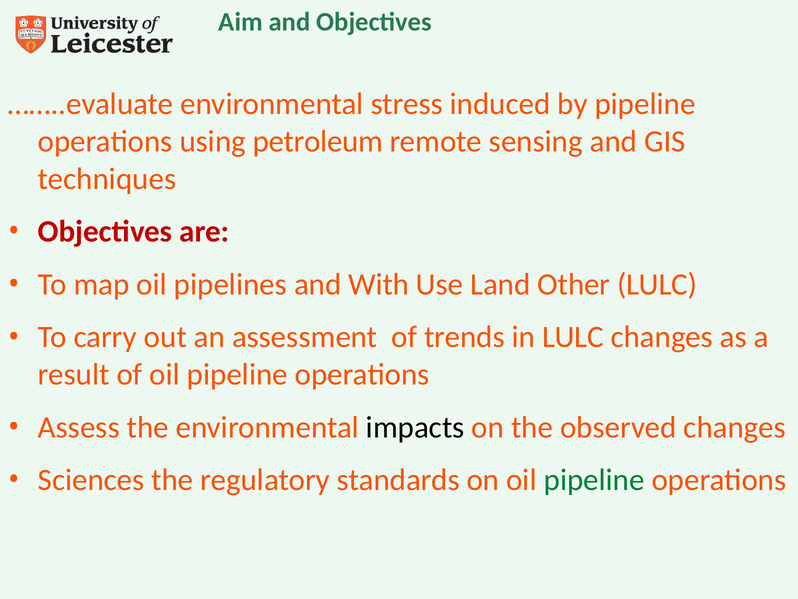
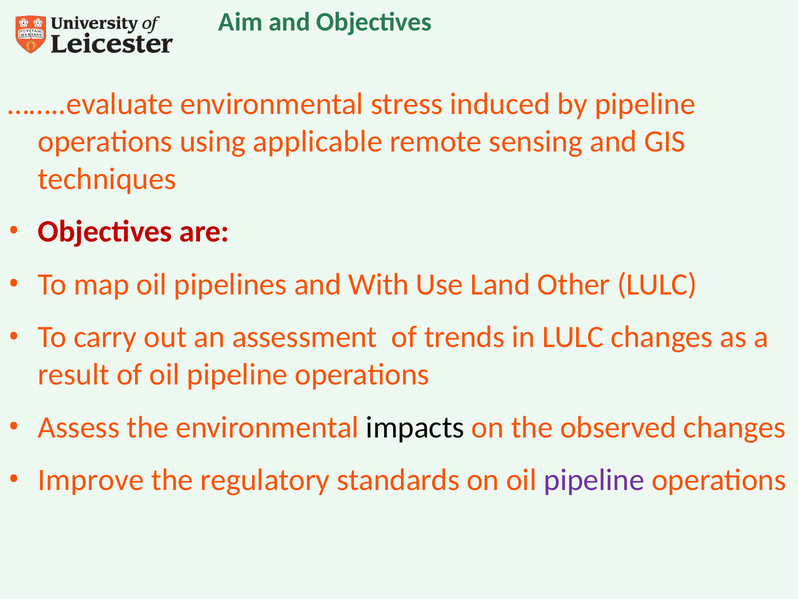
petroleum: petroleum -> applicable (318, 141)
Sciences: Sciences -> Improve (91, 480)
pipeline colour: green -> purple (594, 480)
